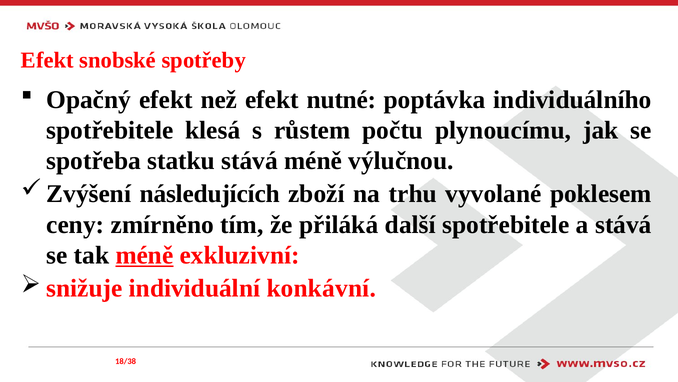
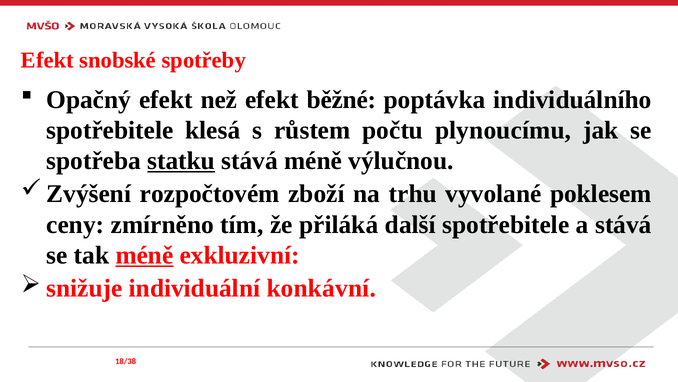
nutné: nutné -> běžné (341, 100)
statku underline: none -> present (181, 161)
následujících: následujících -> rozpočtovém (210, 194)
